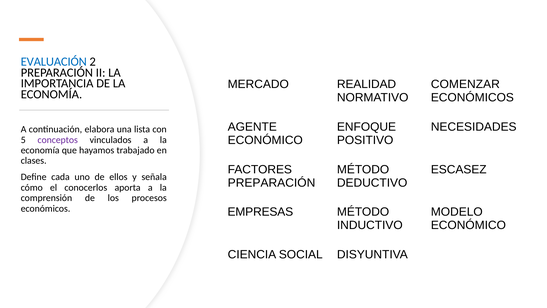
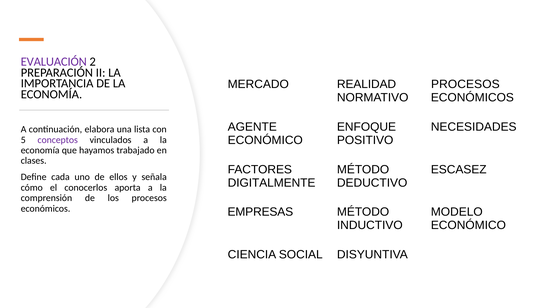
EVALUACIÓN colour: blue -> purple (54, 62)
COMENZAR: COMENZAR -> PROCESOS (465, 84)
PREPARACIÓN: PREPARACIÓN -> DIGITALMENTE (272, 183)
